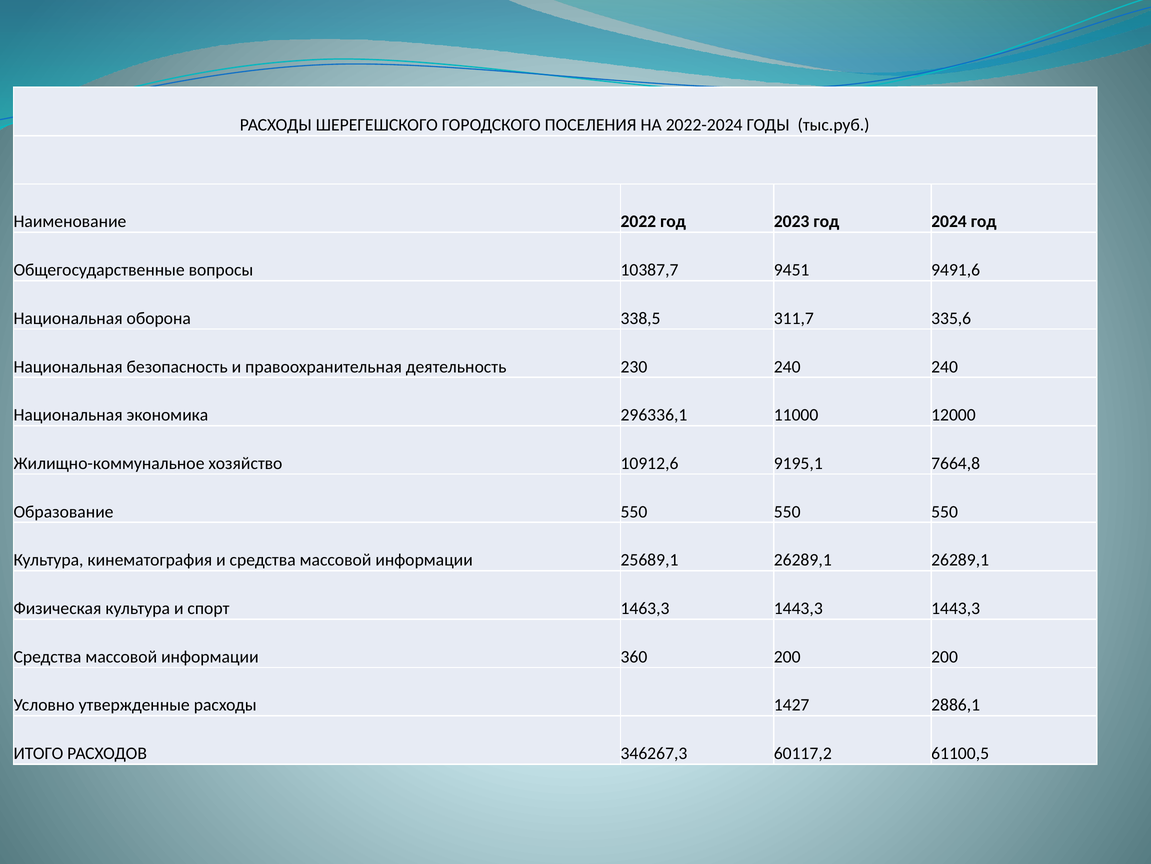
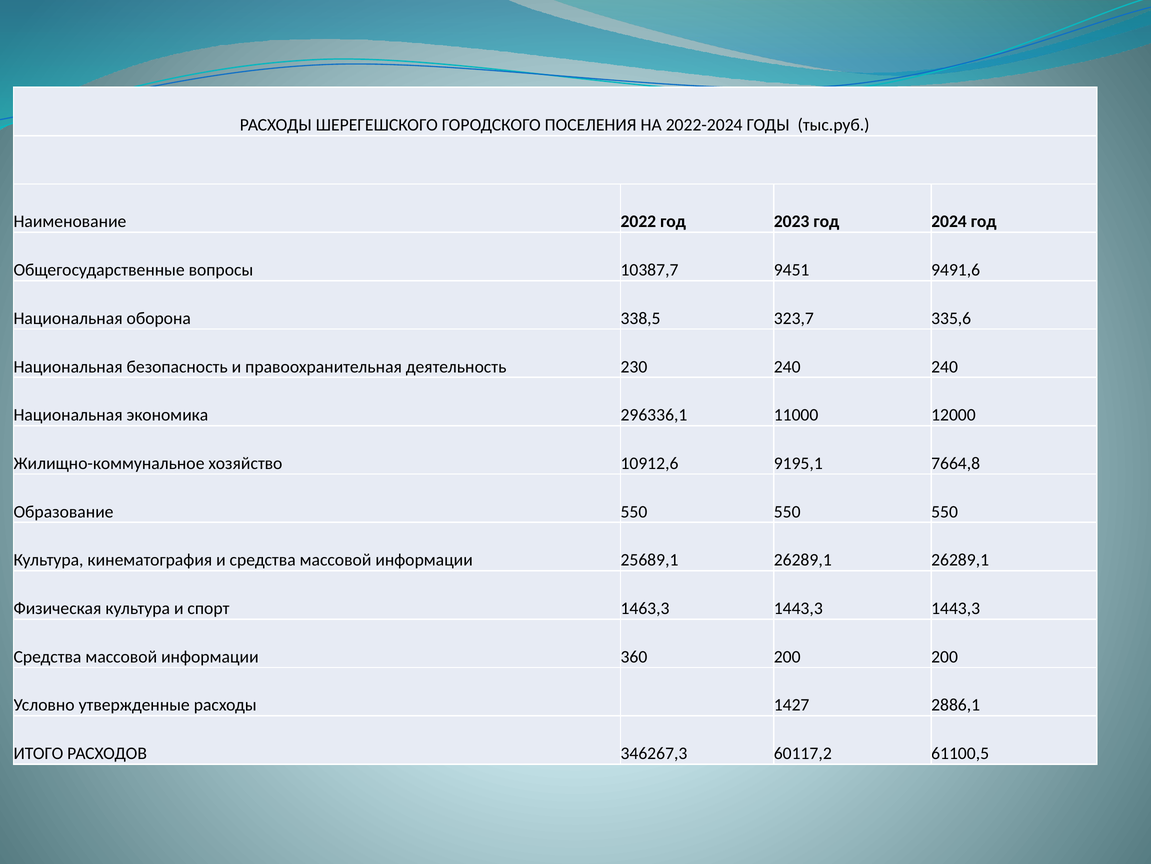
311,7: 311,7 -> 323,7 (794, 318)
